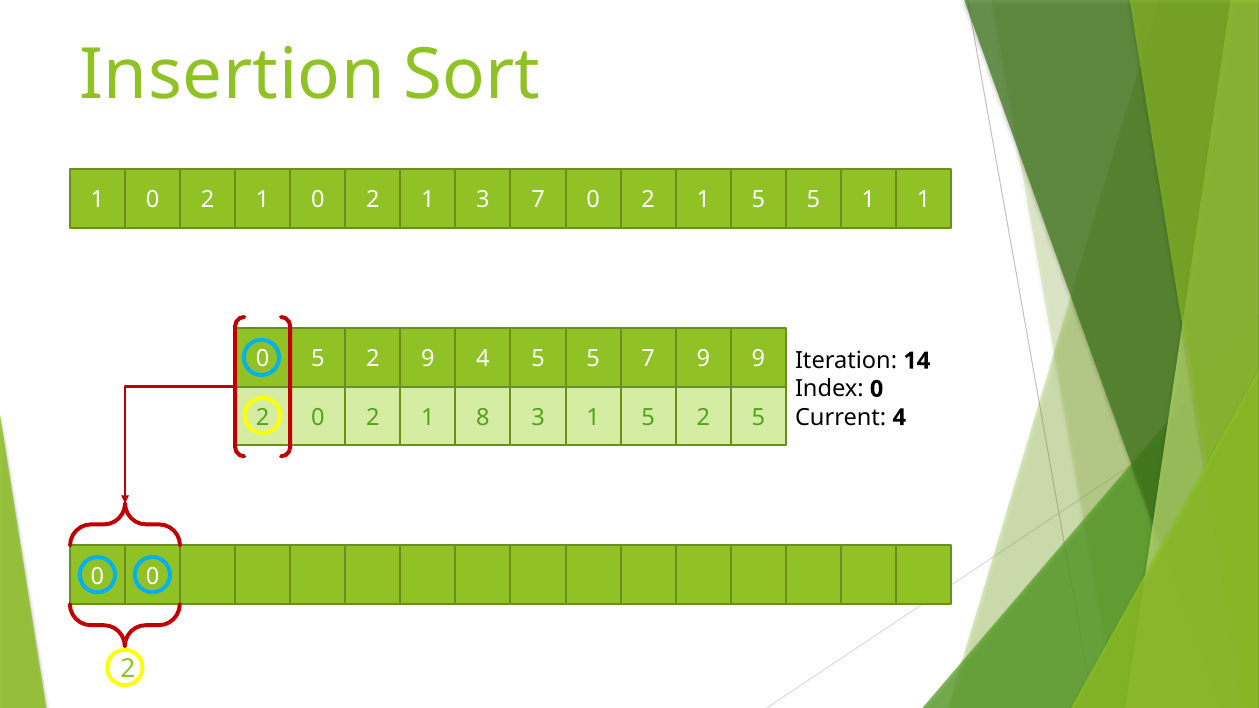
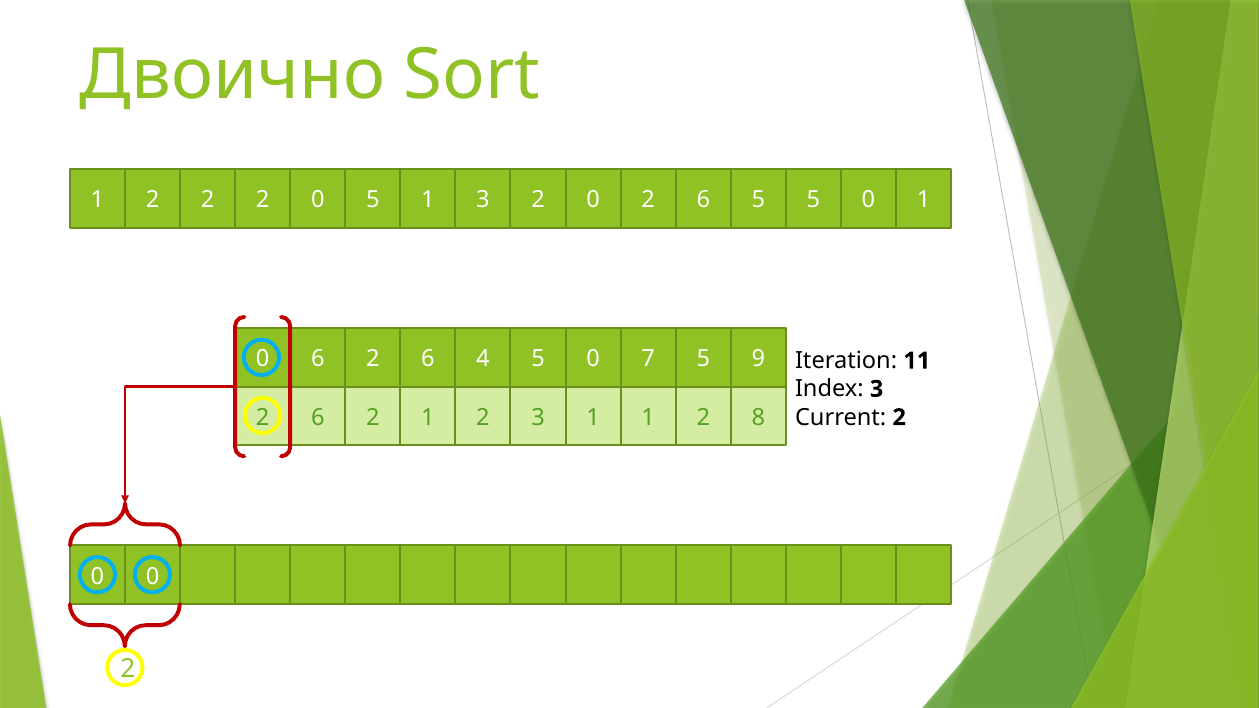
Insertion: Insertion -> Двоично (232, 75)
0: 0 -> 2 (153, 200)
1: 1 -> 2 (263, 200)
2: 2 -> 5 (373, 200)
3 7: 7 -> 2 (538, 200)
1: 1 -> 6 (703, 200)
5 5 1: 1 -> 0 (868, 200)
5: 5 -> 6 (318, 359)
9: 9 -> 6 (428, 359)
4 5 5: 5 -> 0 (593, 359)
7 9: 9 -> 5 (703, 359)
14: 14 -> 11 (917, 361)
Index 0: 0 -> 3 (877, 389)
Current 4: 4 -> 2 (899, 417)
0: 0 -> 6 (318, 418)
2 1 8: 8 -> 2 (483, 418)
3 1 5: 5 -> 1 (648, 418)
2 5: 5 -> 8 (758, 418)
